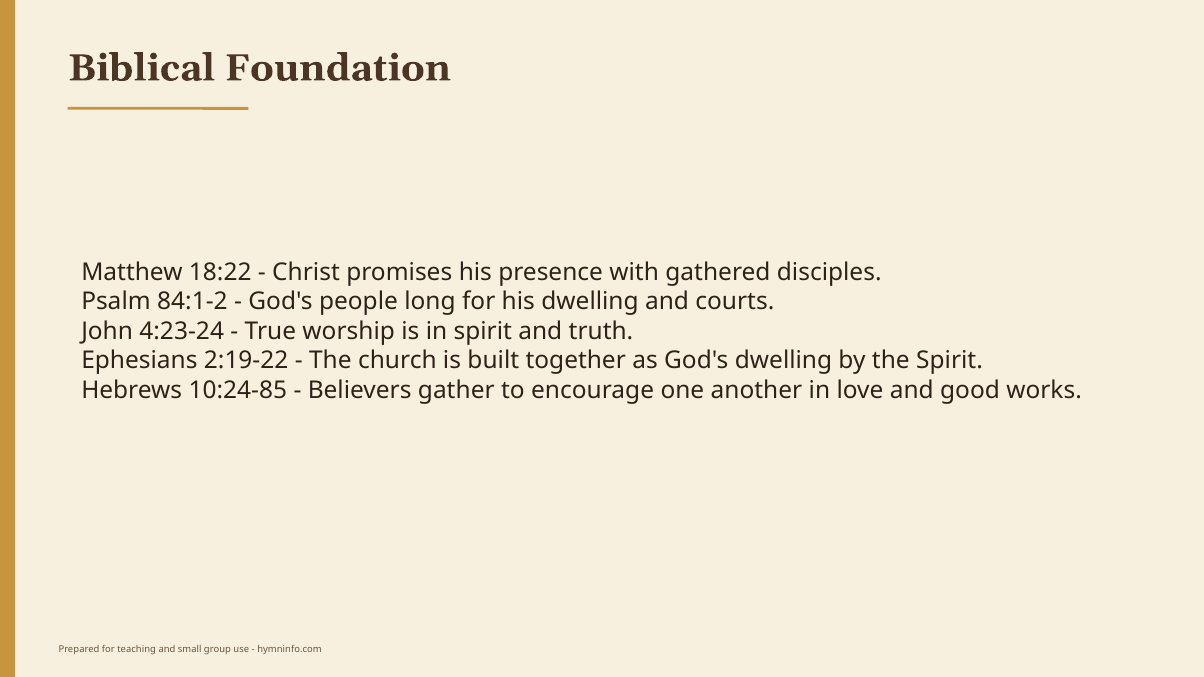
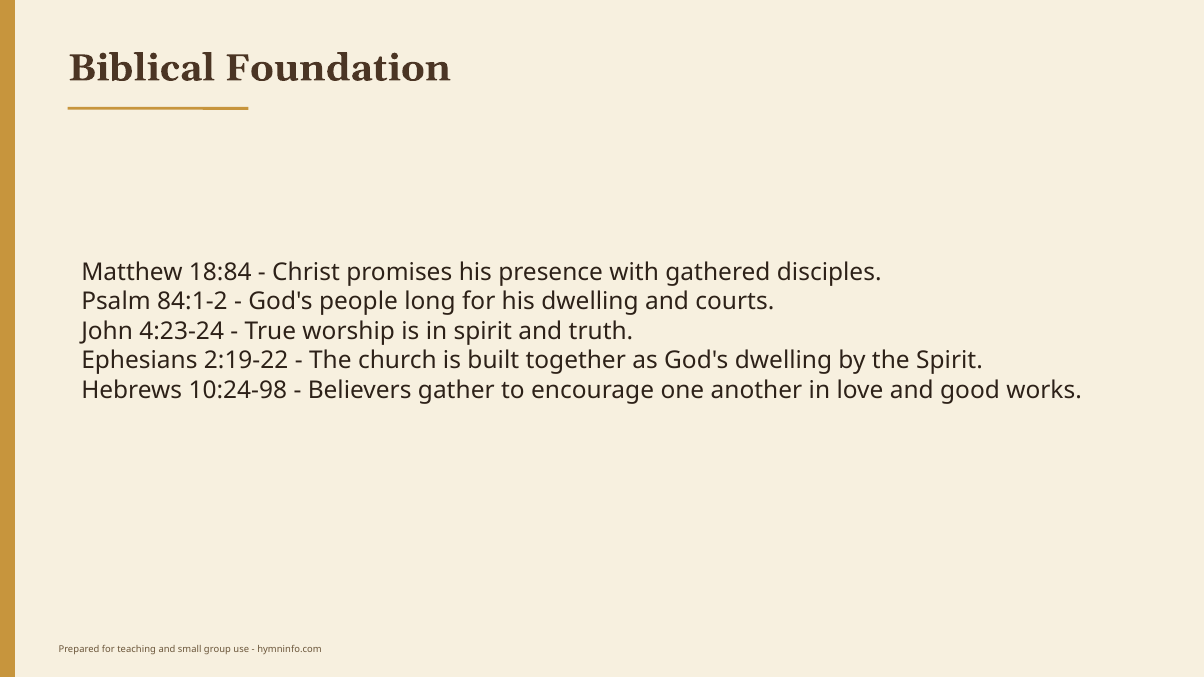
18:22: 18:22 -> 18:84 (220, 272)
10:24-85: 10:24-85 -> 10:24-98 (238, 390)
